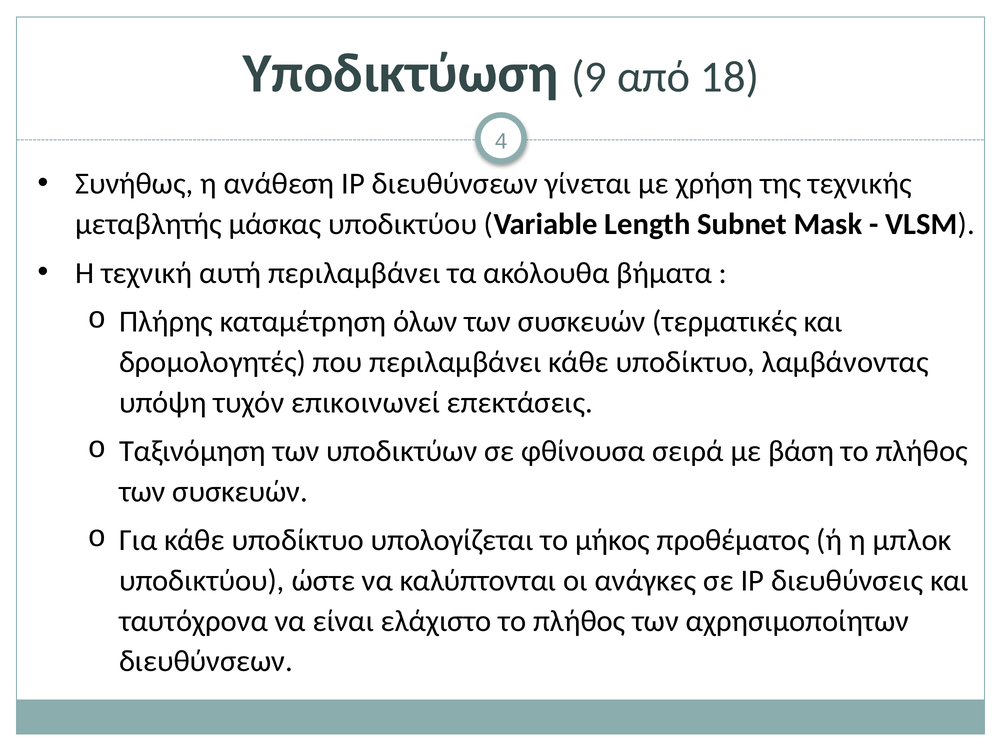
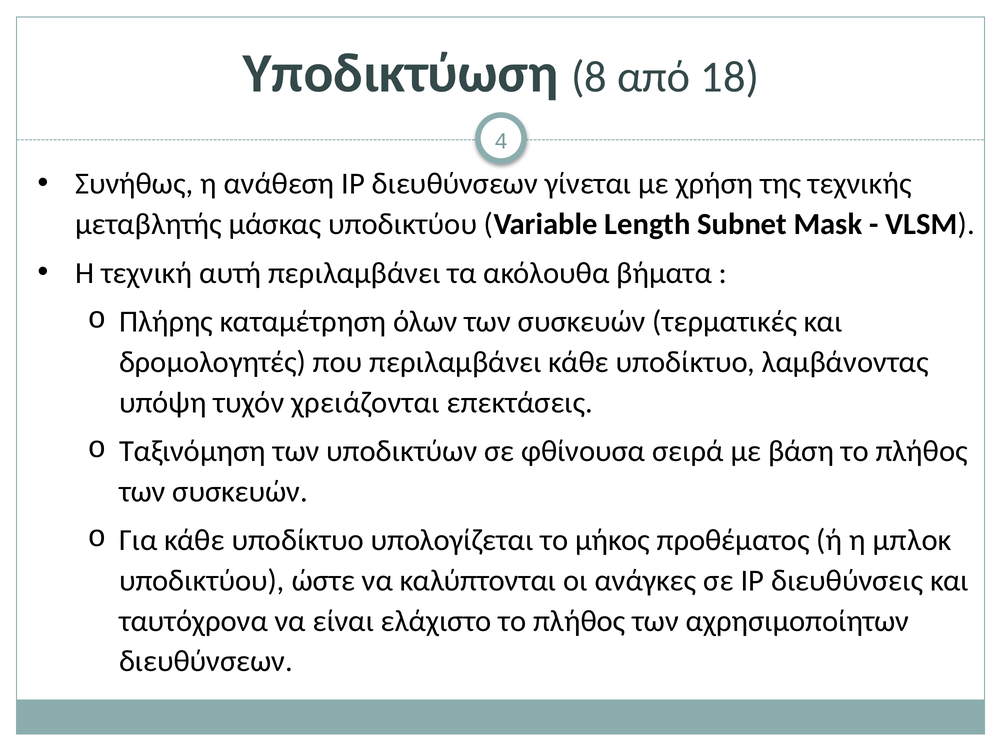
9: 9 -> 8 (589, 77)
επικοινωνεί: επικοινωνεί -> χρειάζονται (366, 403)
